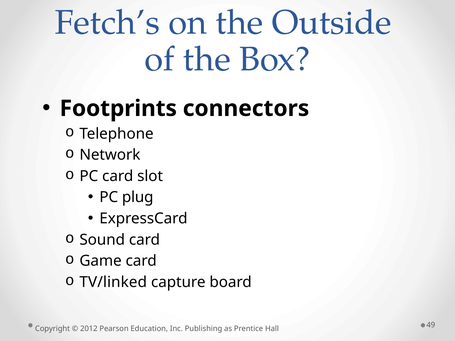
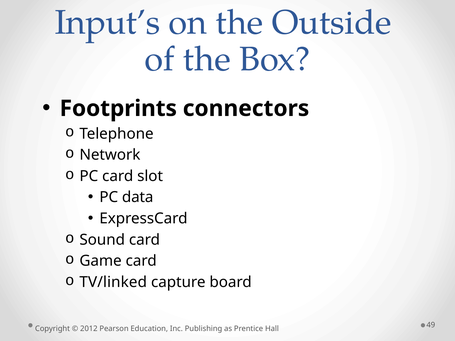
Fetch’s: Fetch’s -> Input’s (107, 23)
plug: plug -> data (138, 197)
